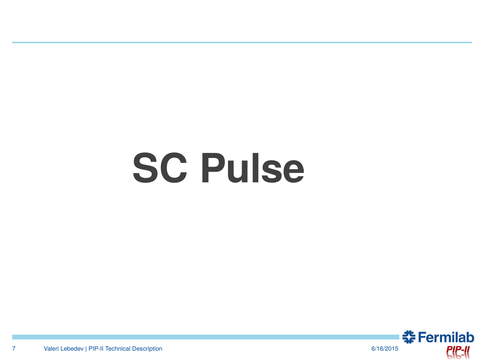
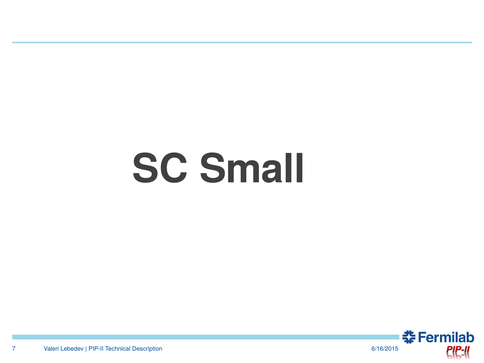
Pulse: Pulse -> Small (252, 169)
